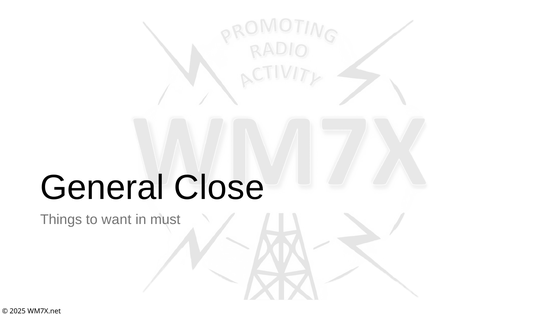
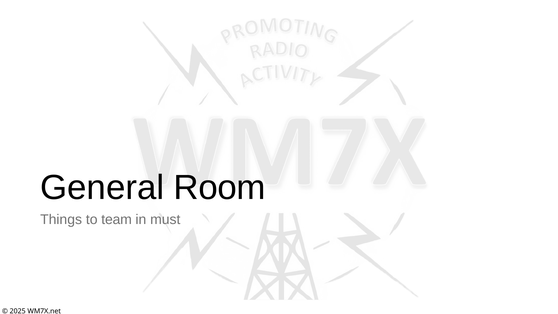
Close: Close -> Room (220, 188)
want: want -> team (117, 220)
